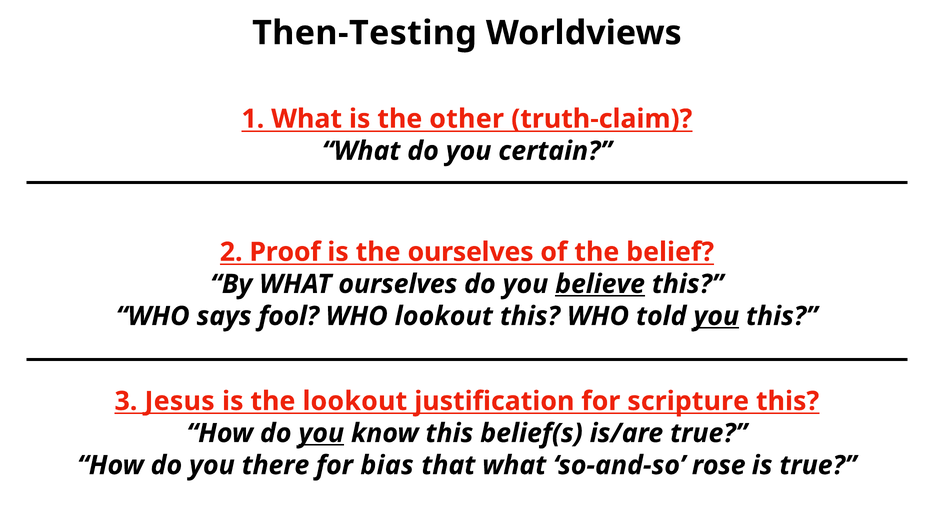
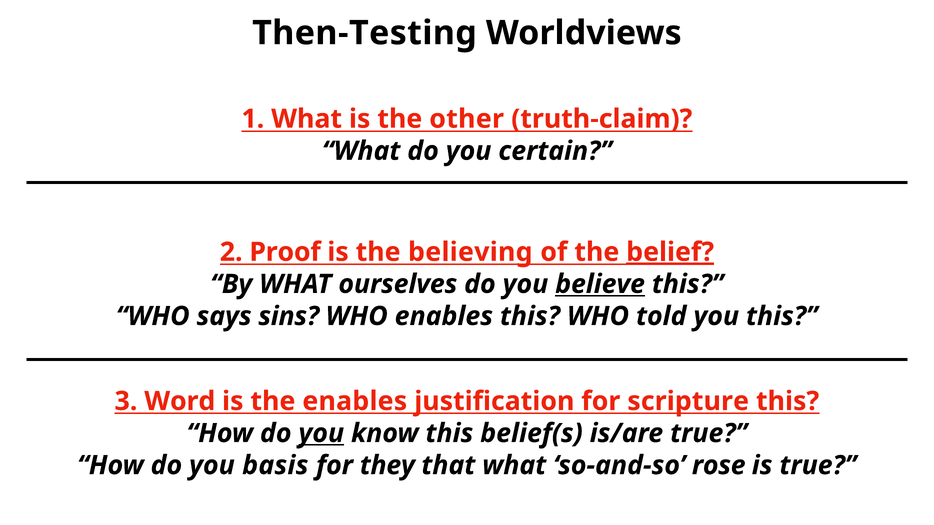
the ourselves: ourselves -> believing (470, 252)
belief underline: none -> present (670, 252)
fool: fool -> sins (289, 316)
WHO lookout: lookout -> enables (444, 316)
you underline: present -> none (716, 316)
Jesus: Jesus -> Word (180, 401)
the lookout: lookout -> enables (355, 401)
there: there -> basis (275, 466)
bias: bias -> they (387, 466)
